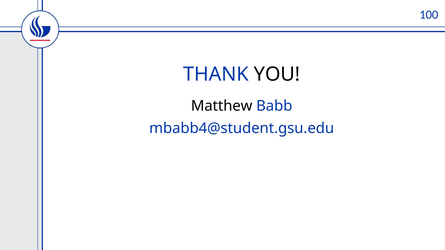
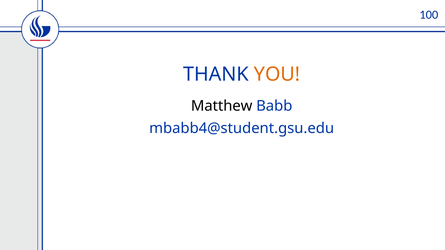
YOU colour: black -> orange (277, 74)
